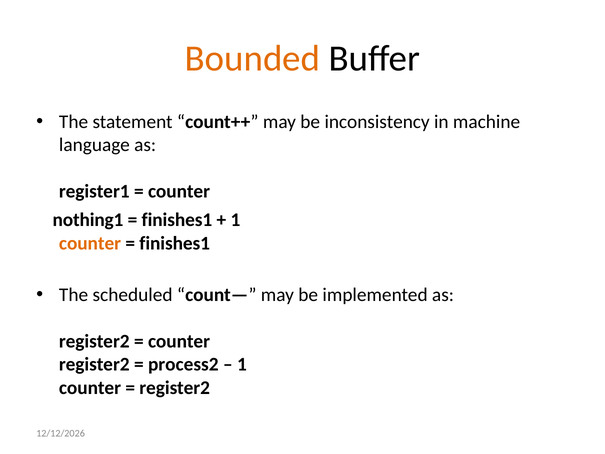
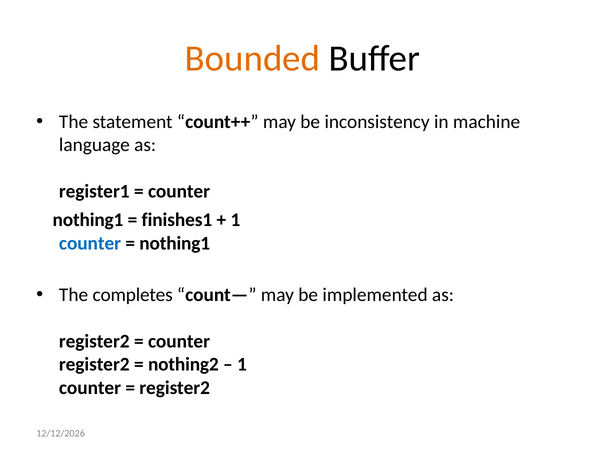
counter colour: orange -> blue (90, 243)
finishes1: finishes1 -> nothing1 (175, 243)
scheduled: scheduled -> completes (133, 295)
process2: process2 -> nothing2 (183, 364)
